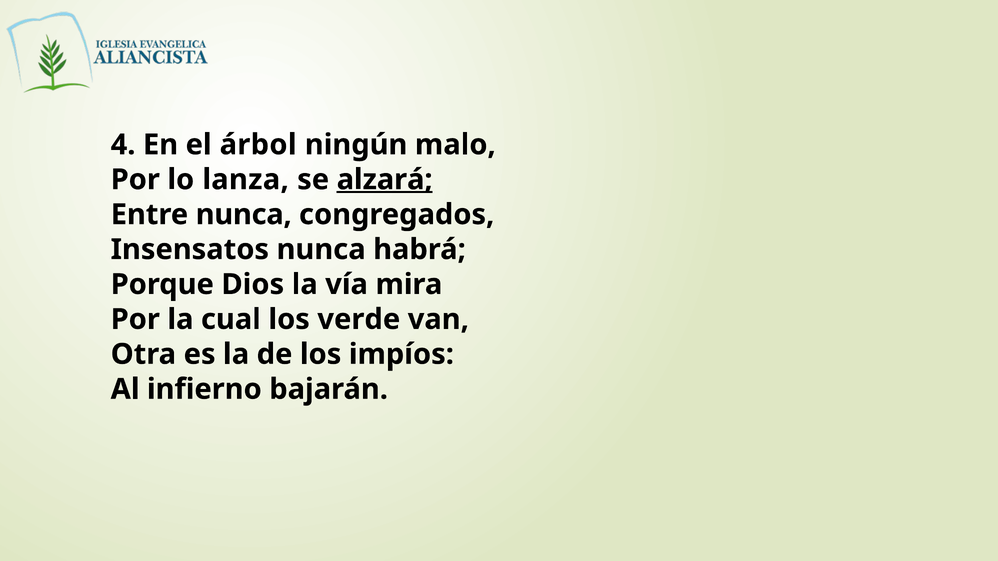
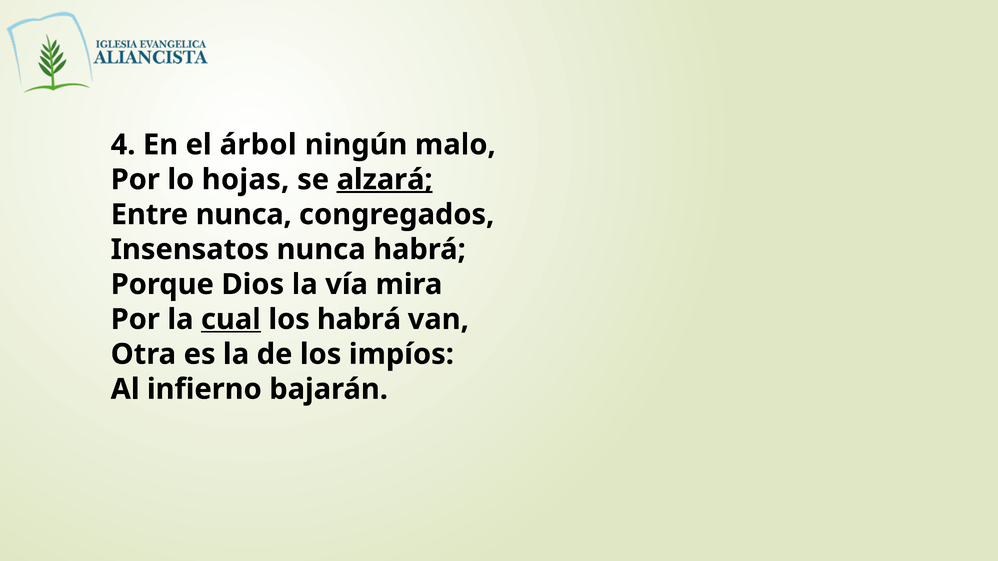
lanza: lanza -> hojas (246, 180)
cual underline: none -> present (231, 320)
los verde: verde -> habrá (359, 320)
